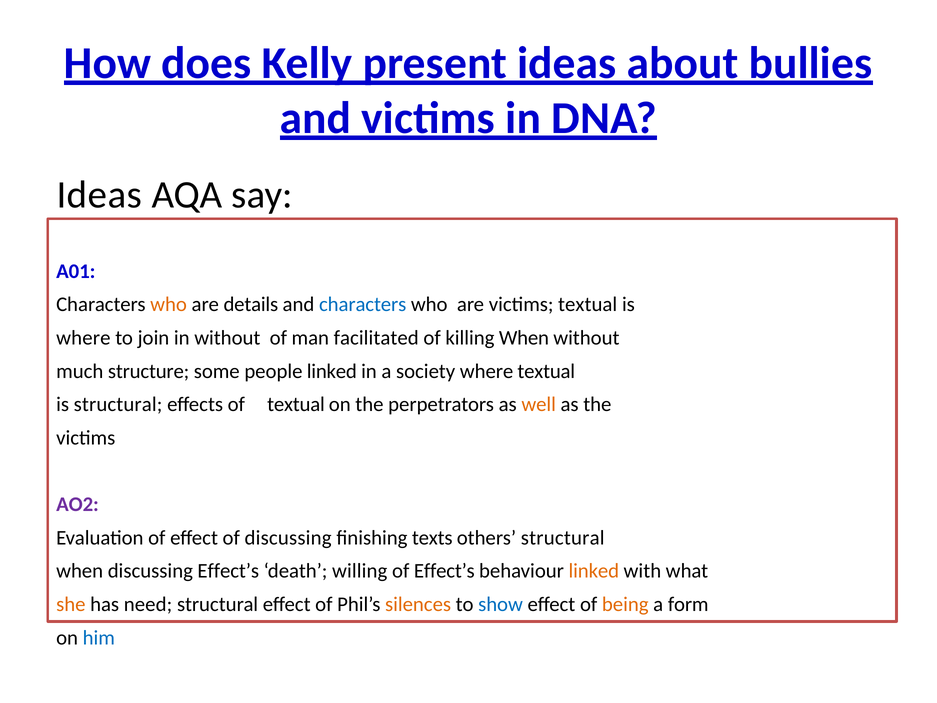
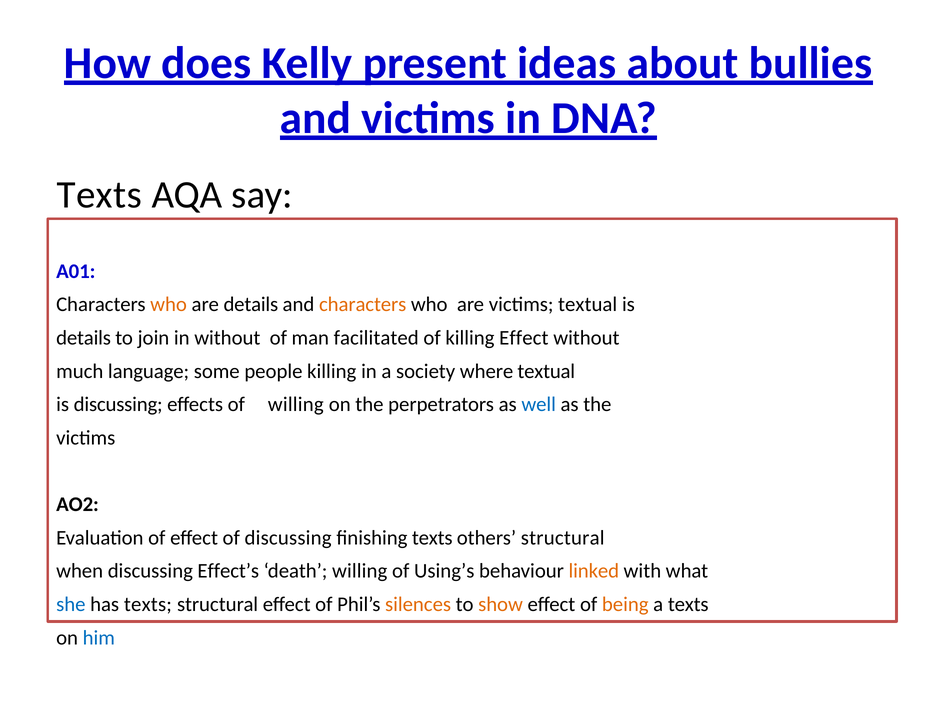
Ideas: Ideas -> Texts (99, 195)
characters colour: blue -> orange (363, 304)
where: where -> details (84, 338)
killing When: When -> Effect (524, 338)
structure: structure -> language (149, 371)
people linked: linked -> killing (332, 371)
is structural: structural -> discussing (118, 404)
of textual: textual -> willing (296, 404)
well colour: orange -> blue (539, 404)
AO2 colour: purple -> black (78, 504)
of Effect’s: Effect’s -> Using’s (444, 571)
she colour: orange -> blue (71, 604)
has need: need -> texts (148, 604)
show colour: blue -> orange (501, 604)
a form: form -> texts (688, 604)
